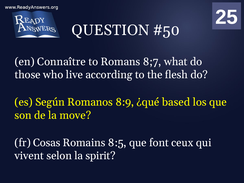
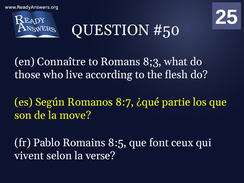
8;7: 8;7 -> 8;3 (152, 62)
8:9: 8:9 -> 8:7 (125, 102)
based: based -> partie (176, 102)
Cosas: Cosas -> Pablo (47, 143)
spirit: spirit -> verse (100, 156)
